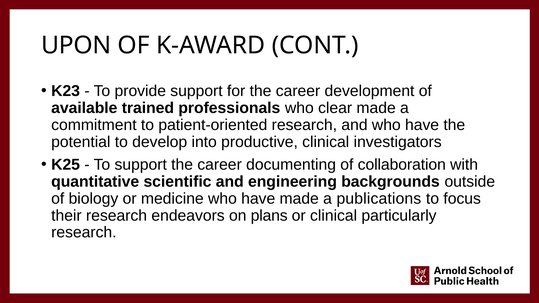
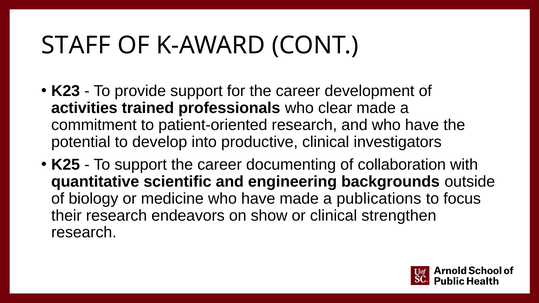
UPON: UPON -> STAFF (76, 45)
available: available -> activities (84, 108)
plans: plans -> show (269, 216)
particularly: particularly -> strengthen (399, 216)
